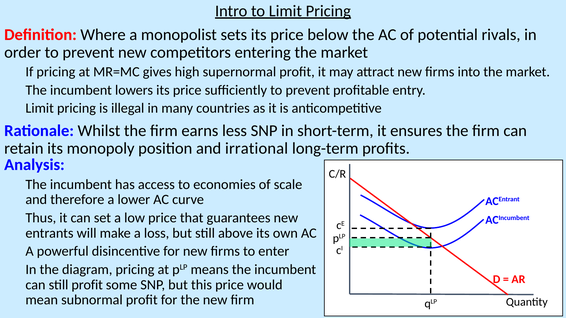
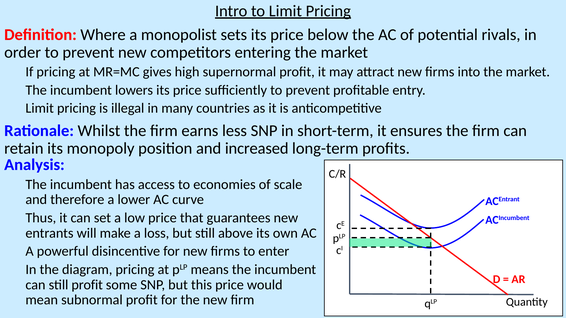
irrational: irrational -> increased (257, 149)
